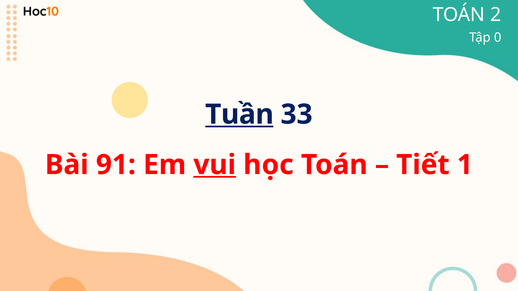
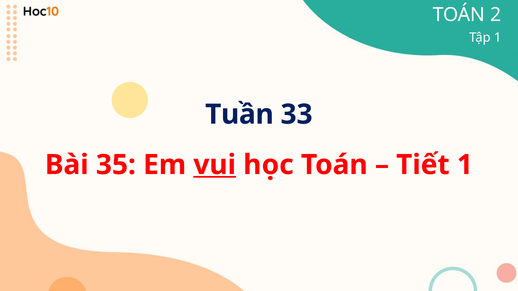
Tập 0: 0 -> 1 (498, 38)
Tuần underline: present -> none (239, 115)
91: 91 -> 35 (116, 165)
